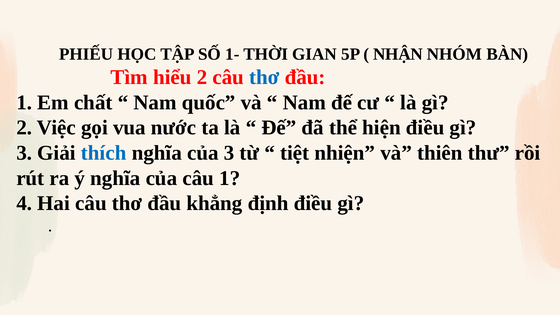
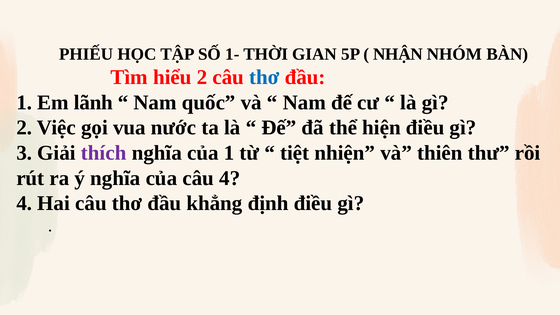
chất: chất -> lãnh (93, 102)
thích colour: blue -> purple (104, 153)
của 3: 3 -> 1 (229, 153)
câu 1: 1 -> 4 (230, 178)
